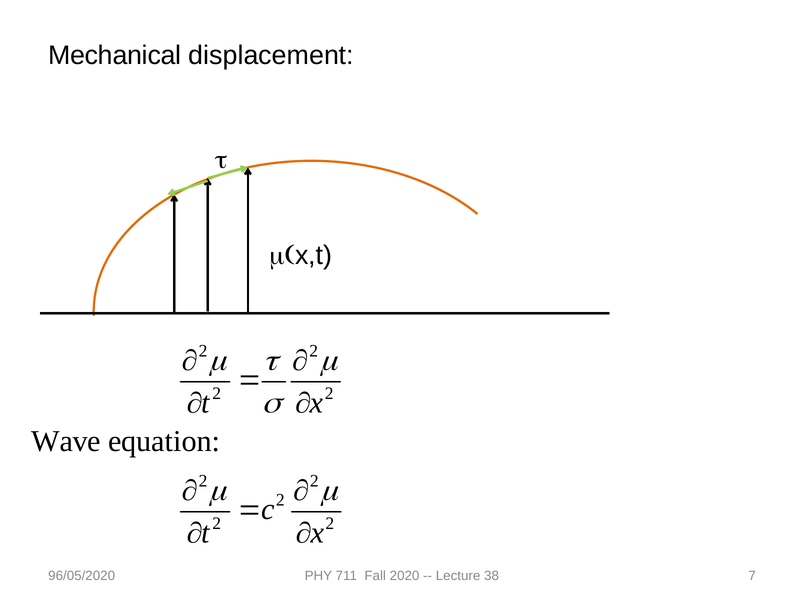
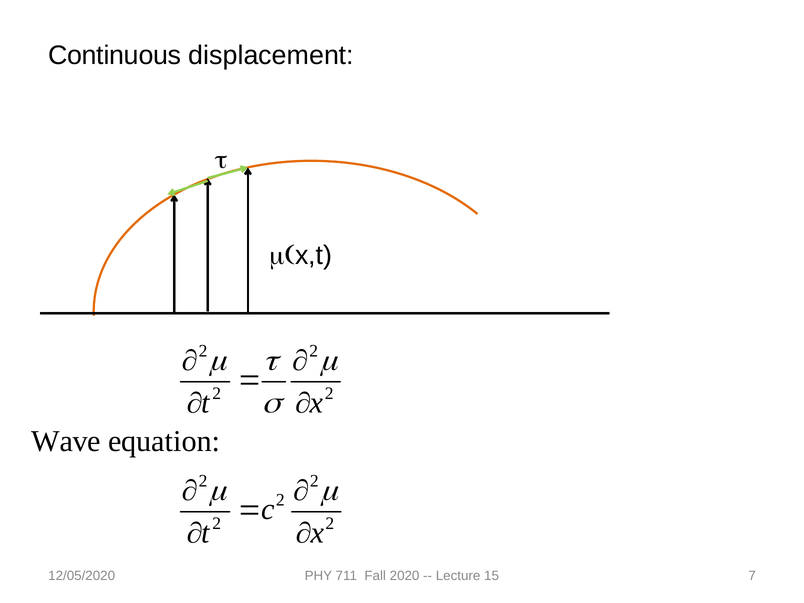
Mechanical: Mechanical -> Continuous (115, 55)
96/05/2020: 96/05/2020 -> 12/05/2020 (82, 576)
38: 38 -> 15 (492, 576)
